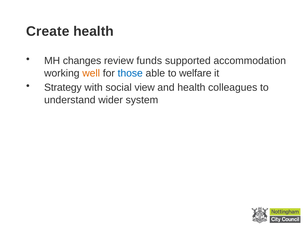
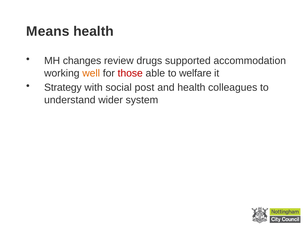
Create: Create -> Means (48, 31)
funds: funds -> drugs (149, 61)
those colour: blue -> red (130, 73)
view: view -> post (145, 88)
